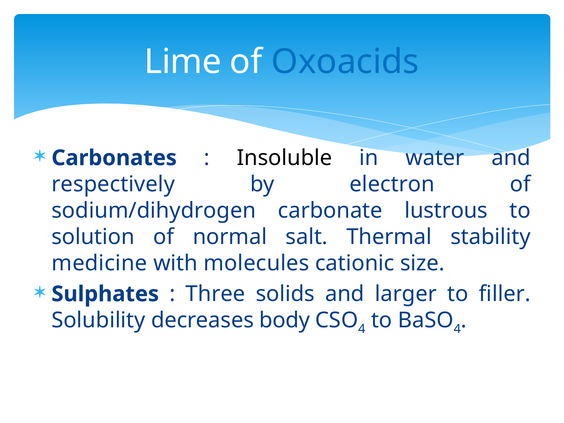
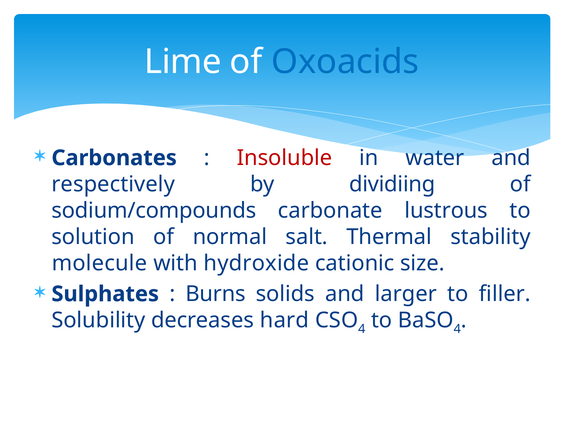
Insoluble colour: black -> red (285, 158)
electron: electron -> dividiing (392, 184)
sodium/dihydrogen: sodium/dihydrogen -> sodium/compounds (154, 211)
medicine: medicine -> molecule (99, 263)
molecules: molecules -> hydroxide (256, 263)
Three: Three -> Burns (216, 294)
body: body -> hard (284, 320)
